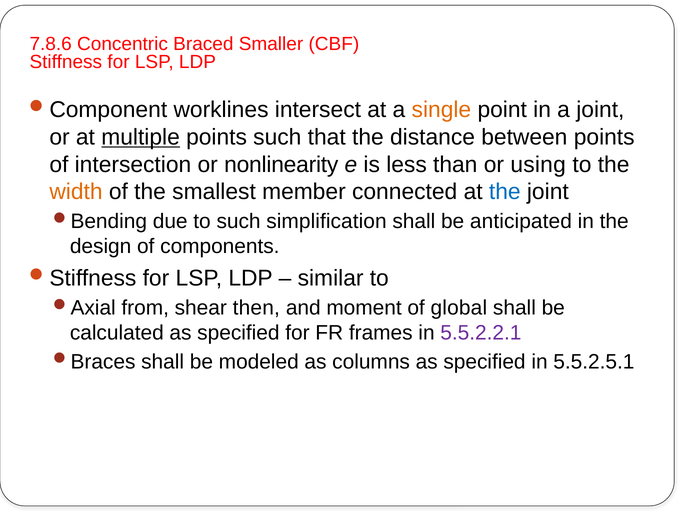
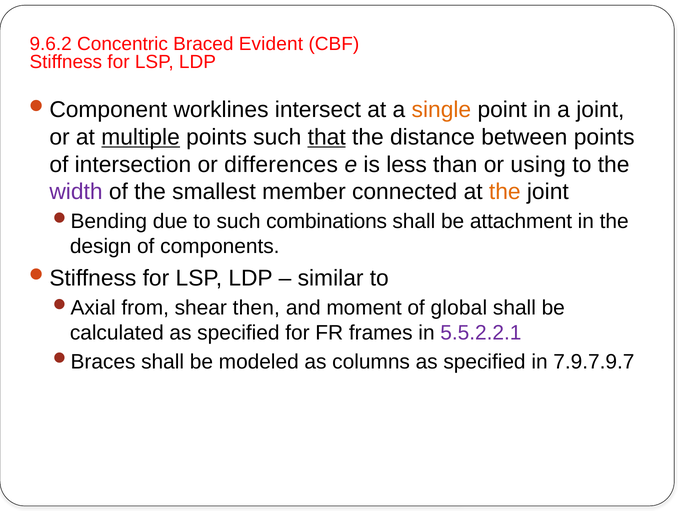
7.8.6: 7.8.6 -> 9.6.2 (51, 44)
Smaller: Smaller -> Evident (271, 44)
that underline: none -> present (327, 137)
nonlinearity: nonlinearity -> differences (281, 165)
width colour: orange -> purple (76, 192)
the colour: blue -> orange (505, 192)
simplification: simplification -> combinations (327, 222)
anticipated: anticipated -> attachment (521, 222)
5.5.2.5.1: 5.5.2.5.1 -> 7.9.7.9.7 (594, 362)
